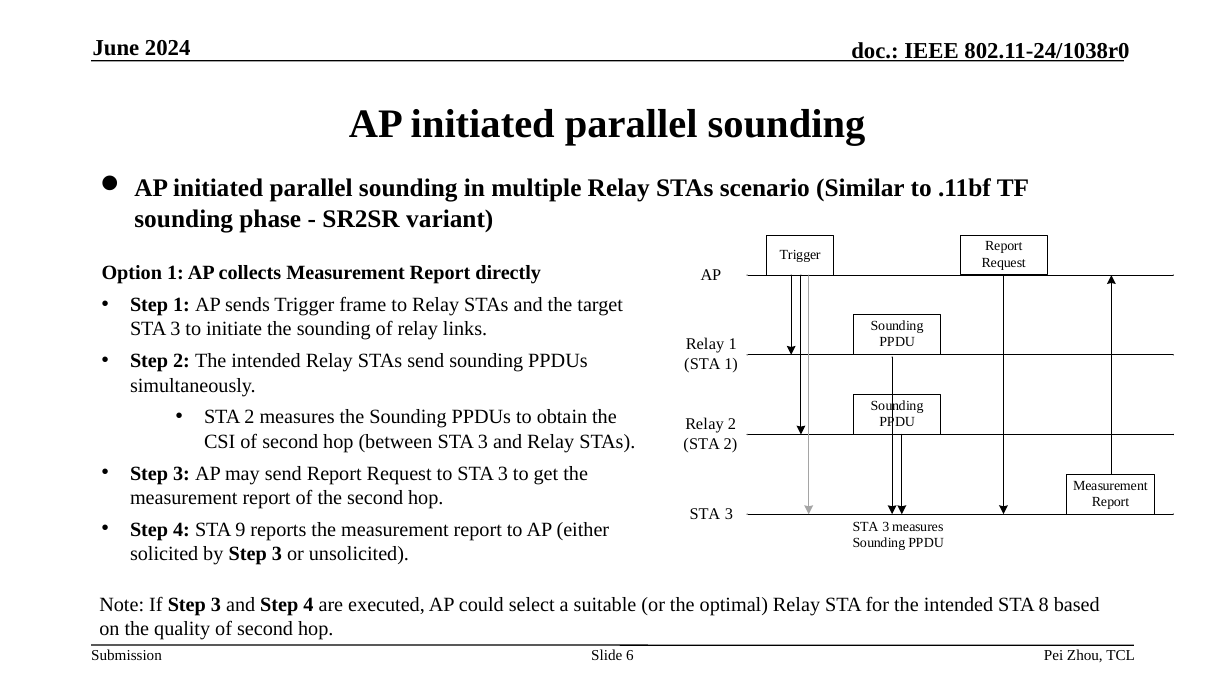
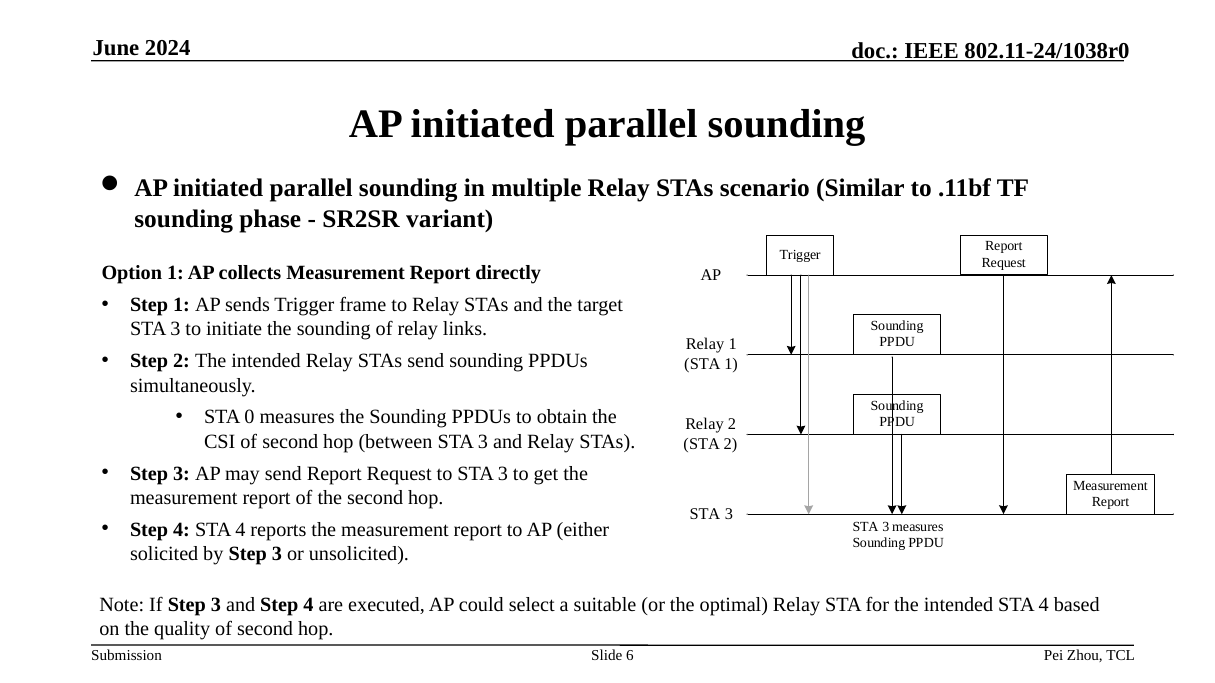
2: 2 -> 0 (249, 417)
4 STA 9: 9 -> 4 (240, 530)
intended STA 8: 8 -> 4 (1044, 605)
